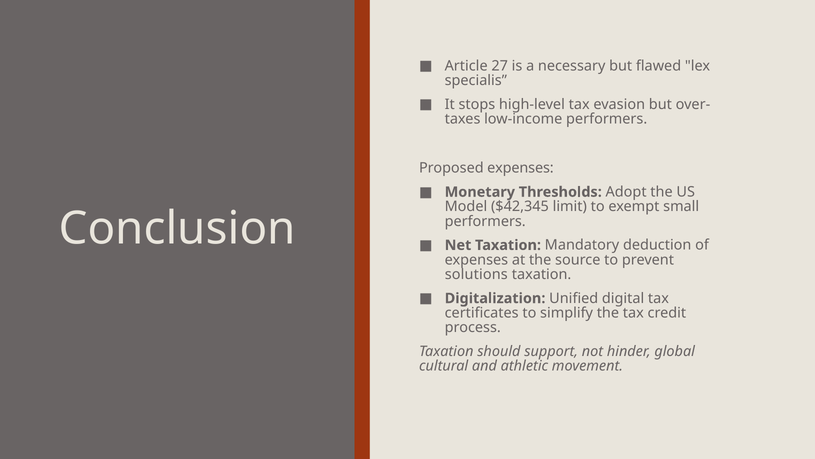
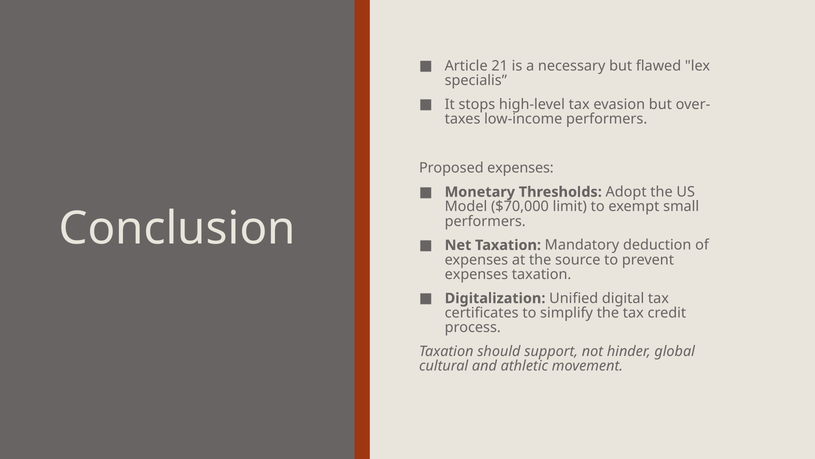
27: 27 -> 21 (500, 66)
$42,345: $42,345 -> $70,000 (520, 206)
solutions: solutions -> expenses (476, 274)
